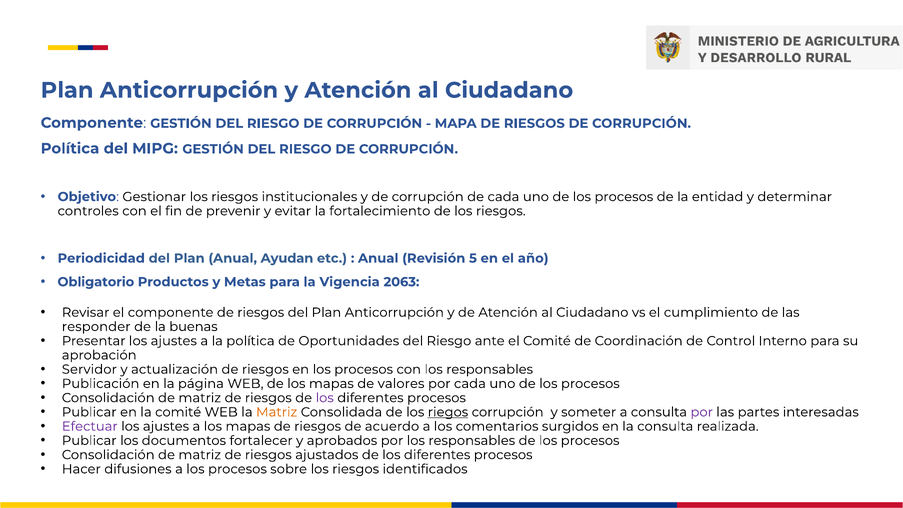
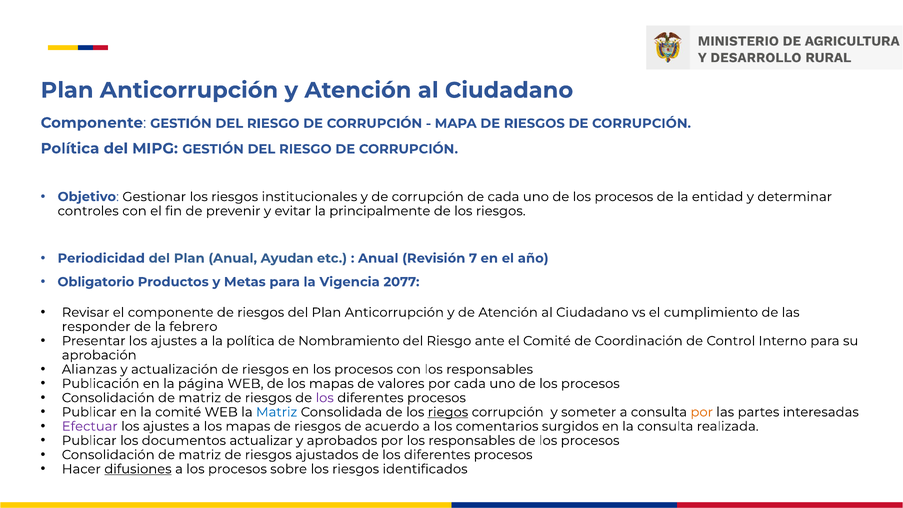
fortalecimiento: fortalecimiento -> principalmente (380, 211)
5: 5 -> 7 (473, 258)
2063: 2063 -> 2077 (401, 282)
buenas: buenas -> febrero (193, 327)
Oportunidades: Oportunidades -> Nombramiento (349, 341)
Servidor: Servidor -> Alianzas (89, 369)
Matriz colour: orange -> blue (277, 412)
por colour: purple -> orange (702, 412)
fortalecer: fortalecer -> actualizar (261, 441)
difusiones underline: none -> present (138, 469)
